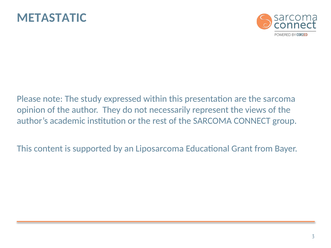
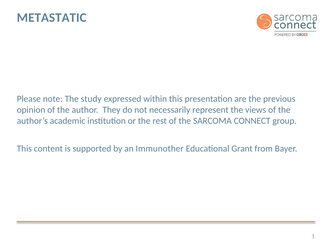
are the sarcoma: sarcoma -> previous (279, 99)
Liposarcoma: Liposarcoma -> Immunother (160, 149)
